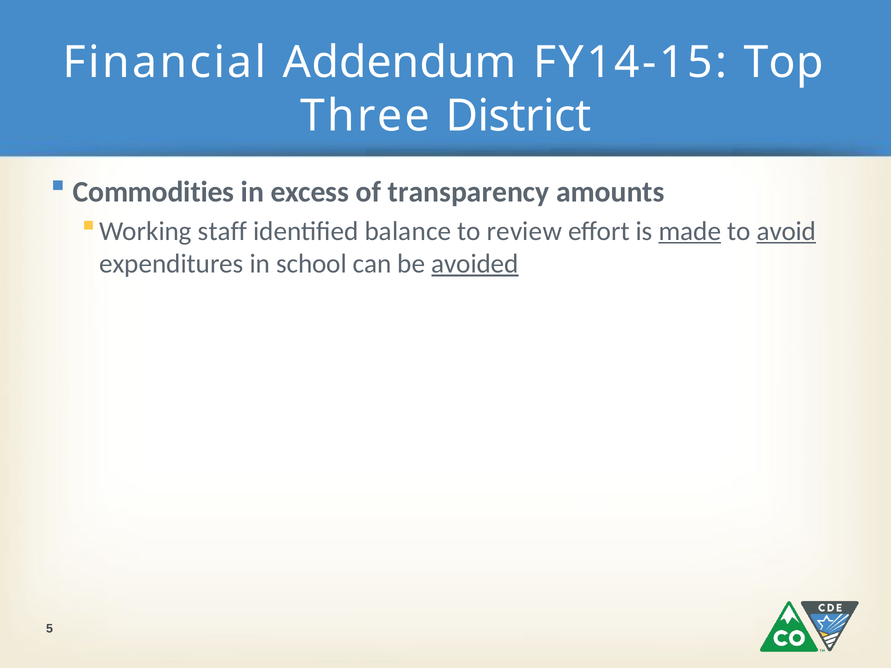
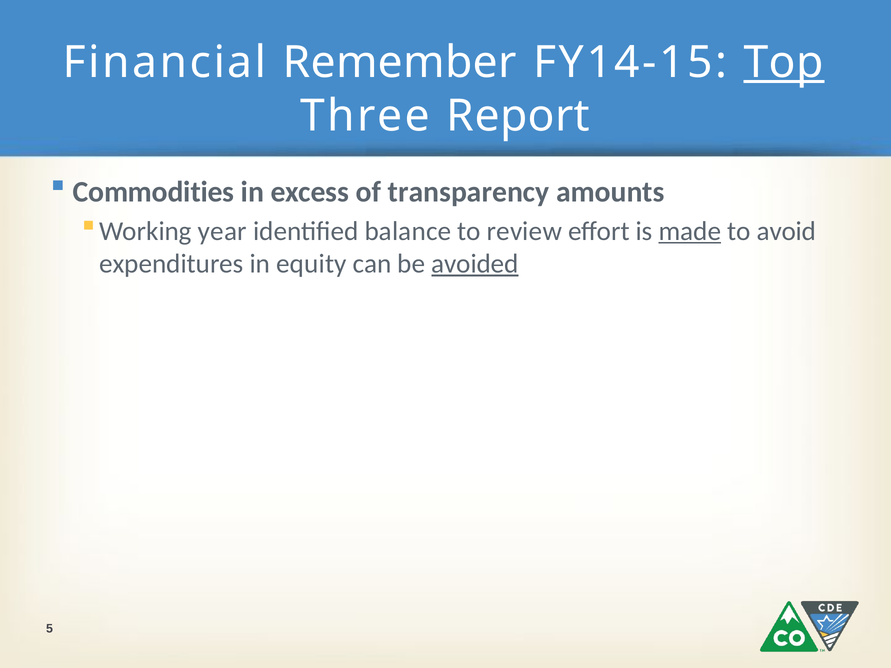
Addendum: Addendum -> Remember (400, 62)
Top underline: none -> present (784, 62)
District: District -> Report (518, 116)
staff: staff -> year (222, 231)
avoid underline: present -> none (786, 231)
school: school -> equity (311, 264)
